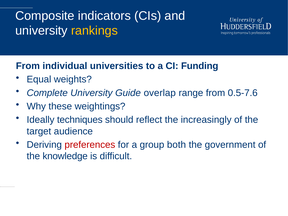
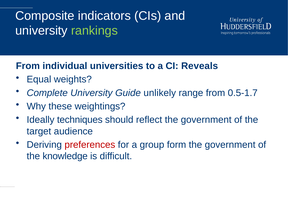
rankings colour: yellow -> light green (94, 31)
Funding: Funding -> Reveals (200, 66)
overlap: overlap -> unlikely (160, 93)
0.5-7.6: 0.5-7.6 -> 0.5-1.7 (243, 93)
reflect the increasingly: increasingly -> government (206, 120)
both: both -> form (177, 145)
